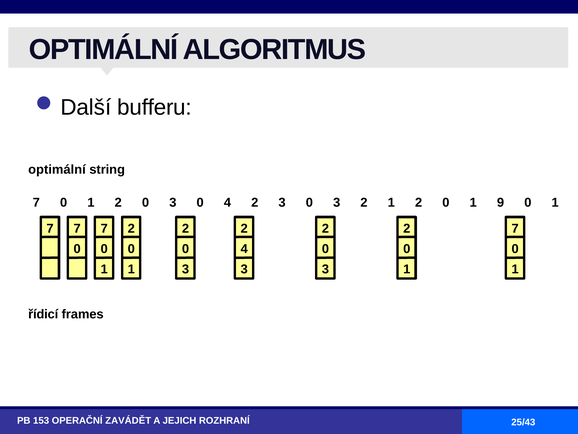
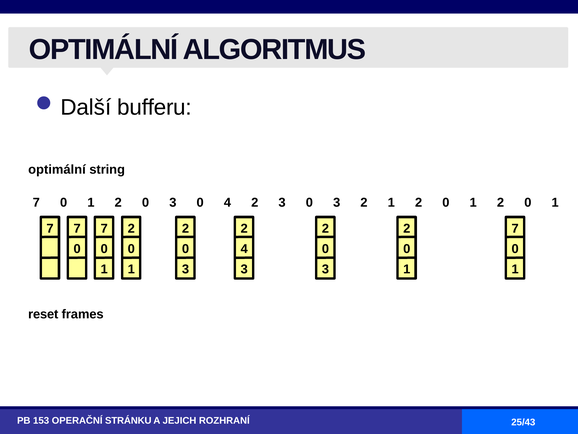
2 0 1 9: 9 -> 2 (501, 202)
řídicí: řídicí -> reset (43, 314)
ZAVÁDĚT: ZAVÁDĚT -> STRÁNKU (128, 420)
